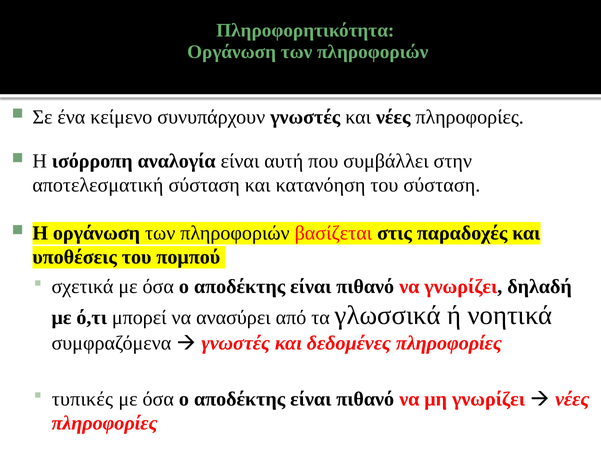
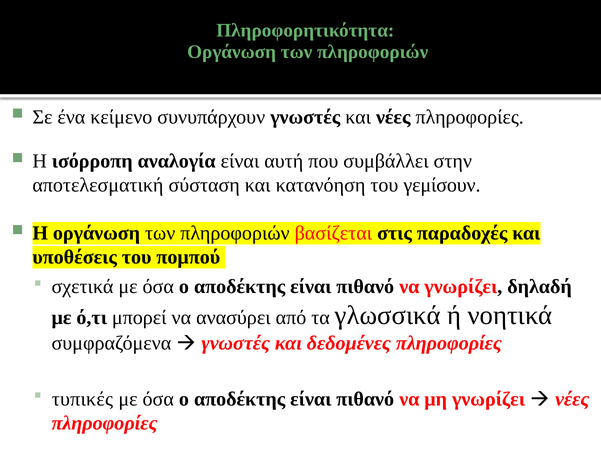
του σύσταση: σύσταση -> γεμίσουν (442, 185)
